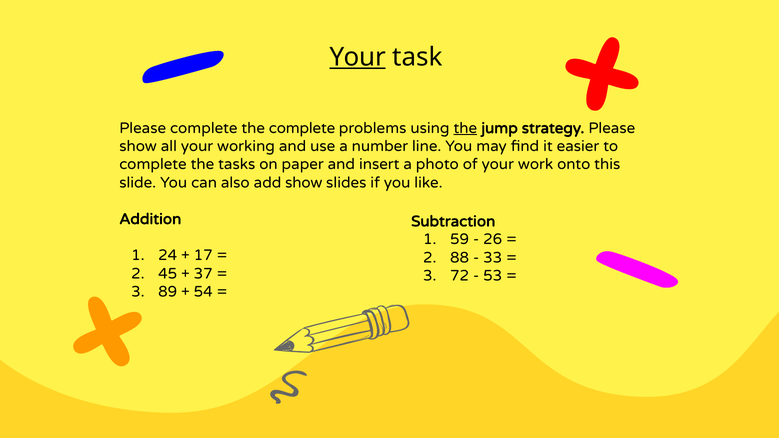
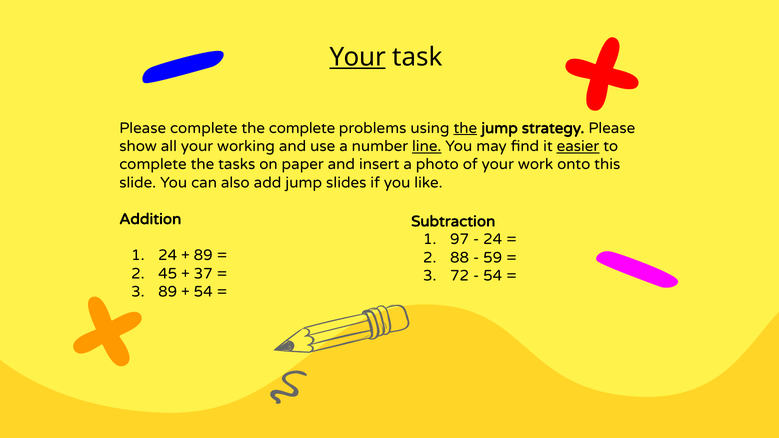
line underline: none -> present (427, 146)
easier underline: none -> present (578, 146)
add show: show -> jump (304, 183)
59: 59 -> 97 (460, 240)
26: 26 -> 24 (493, 240)
17: 17 -> 89 (203, 255)
33: 33 -> 59 (493, 258)
53: 53 -> 54 (493, 276)
